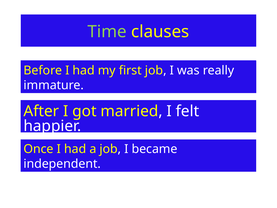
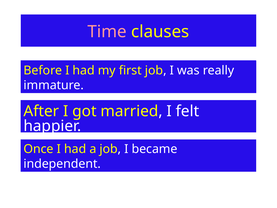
Time colour: light green -> pink (107, 32)
